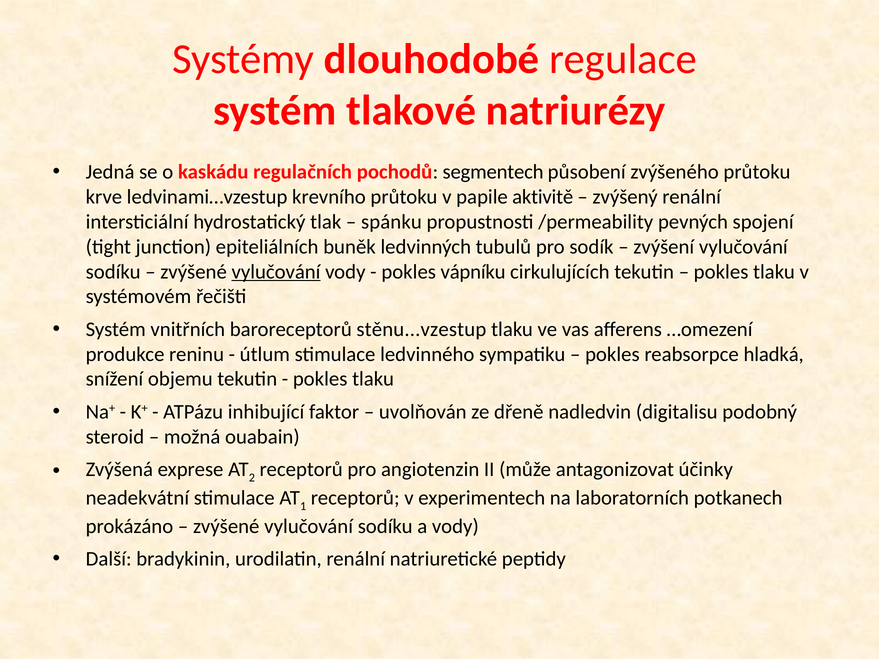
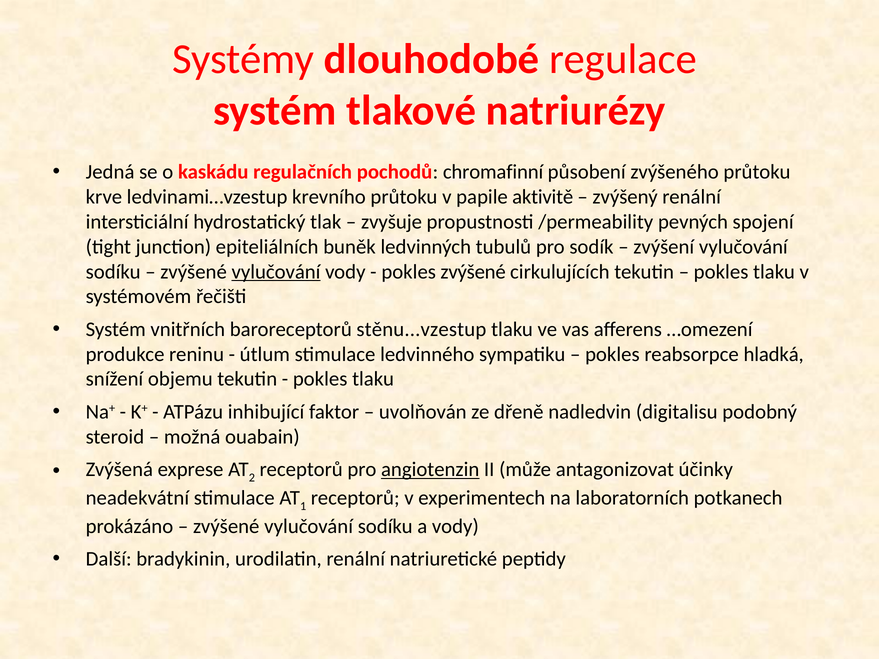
segmentech: segmentech -> chromafinní (493, 172)
spánku: spánku -> zvyšuje (392, 222)
pokles vápníku: vápníku -> zvýšené (473, 272)
angiotenzin underline: none -> present (430, 470)
